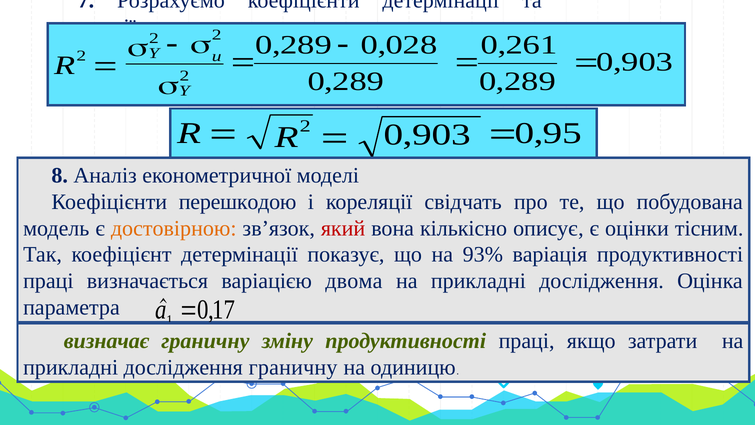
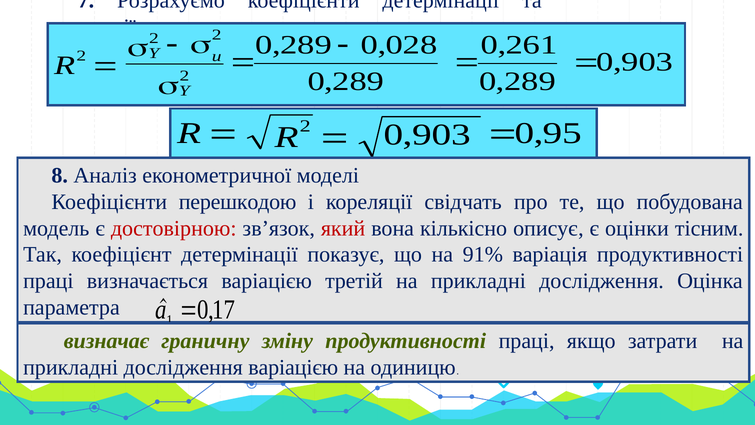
достовірною colour: orange -> red (174, 228)
93%: 93% -> 91% (483, 255)
двома: двома -> третій (354, 281)
дослідження граничну: граничну -> варіацією (293, 367)
